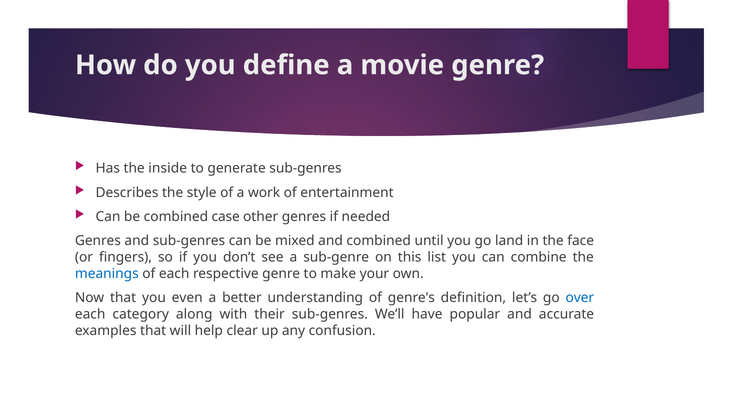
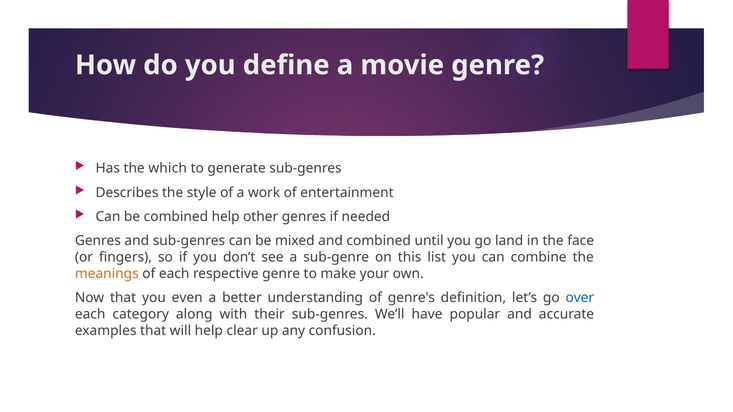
inside: inside -> which (168, 168)
combined case: case -> help (226, 217)
meanings colour: blue -> orange (107, 274)
